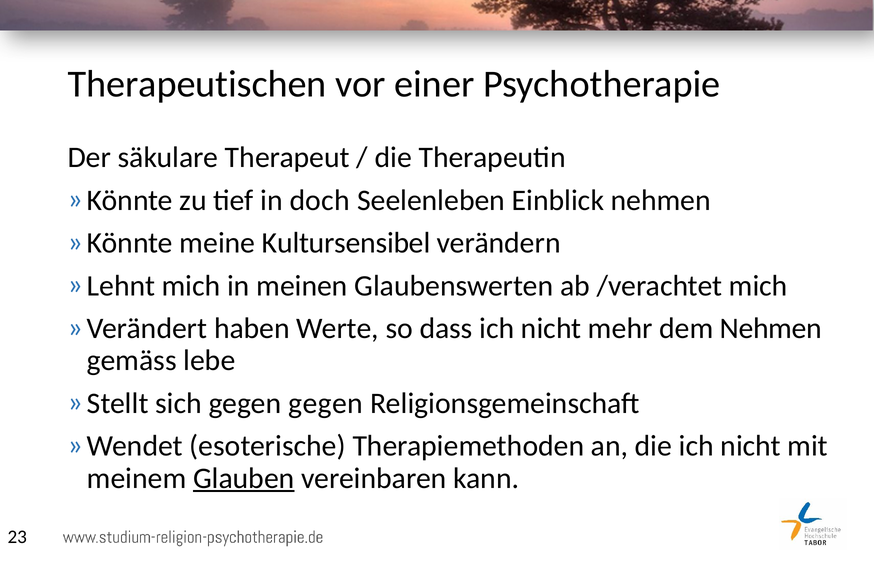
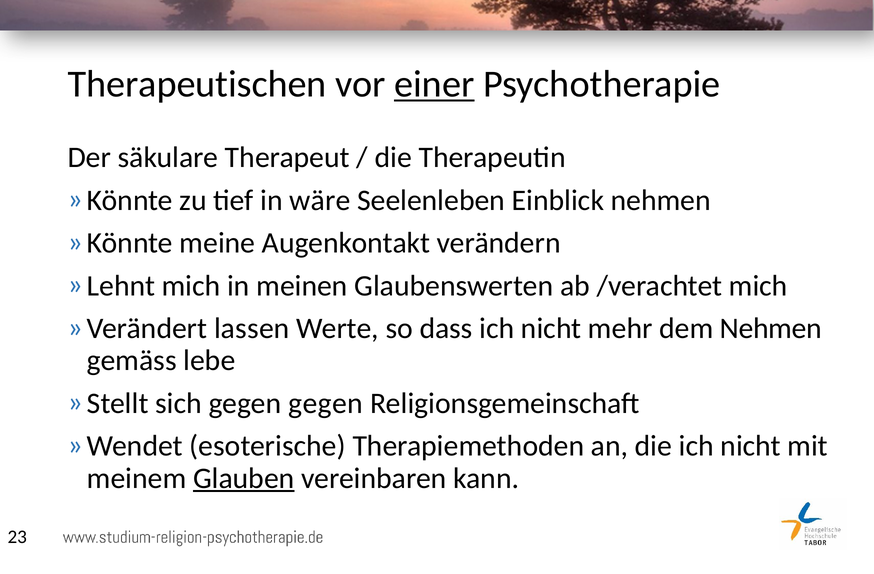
einer underline: none -> present (434, 84)
doch: doch -> wäre (320, 200)
Kultursensibel: Kultursensibel -> Augenkontakt (346, 243)
haben: haben -> lassen (252, 329)
